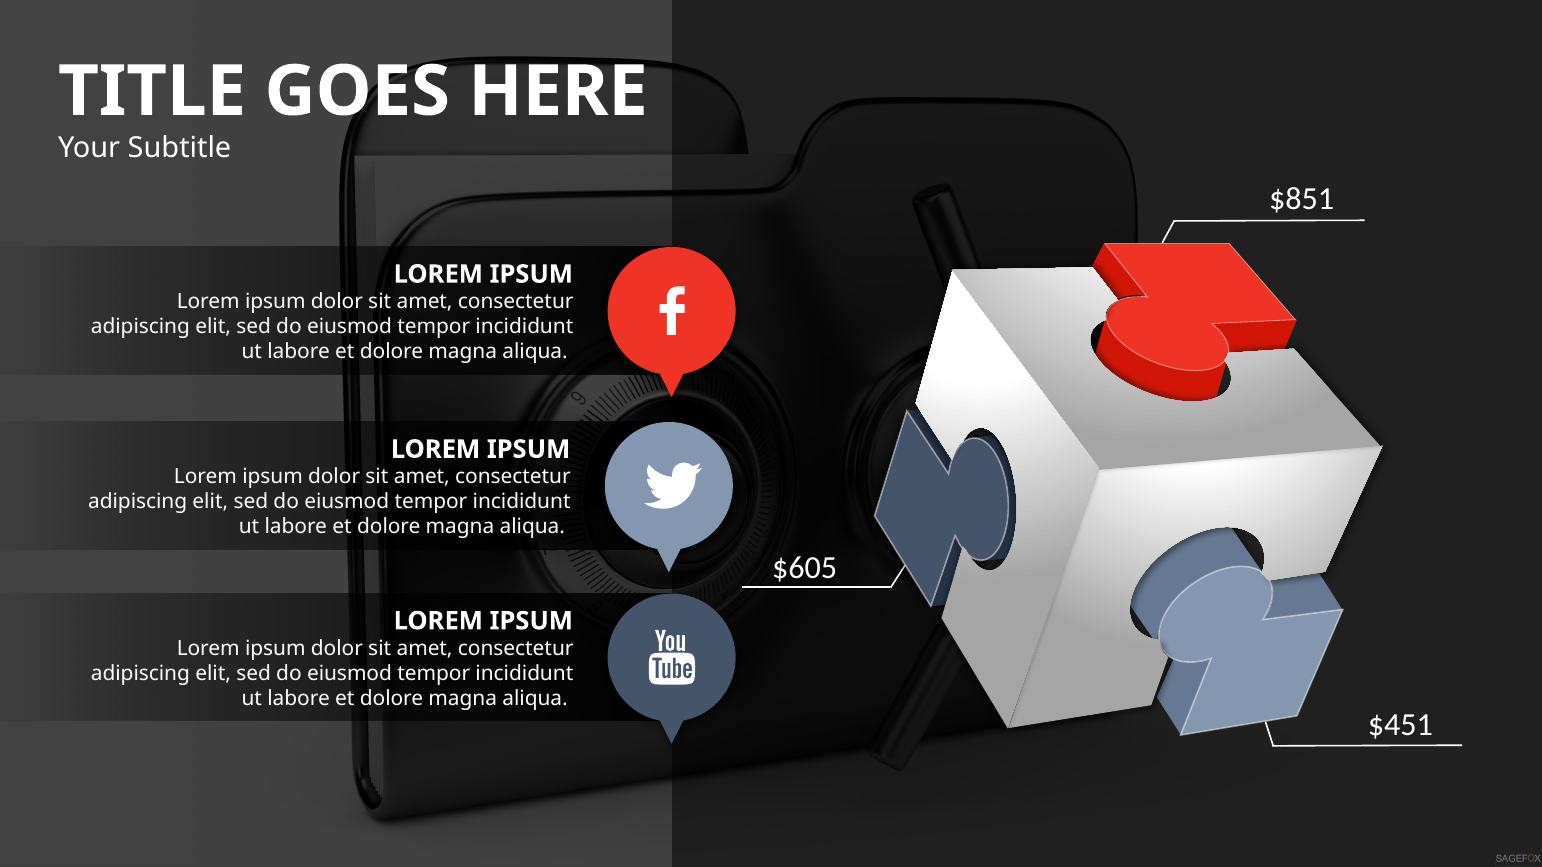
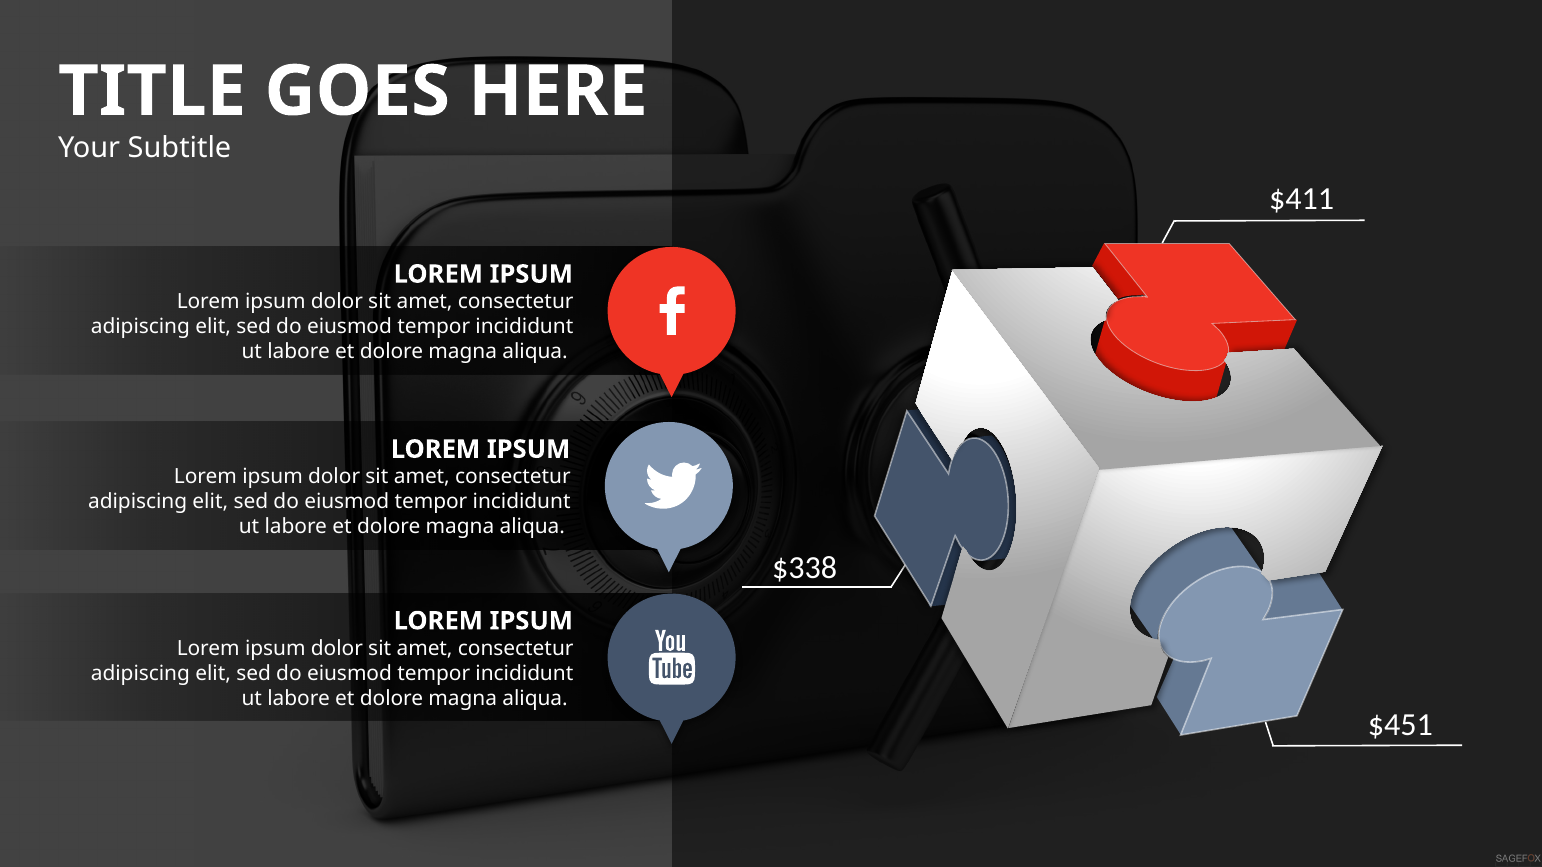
$851: $851 -> $411 (1302, 199)
$605: $605 -> $338 (805, 568)
